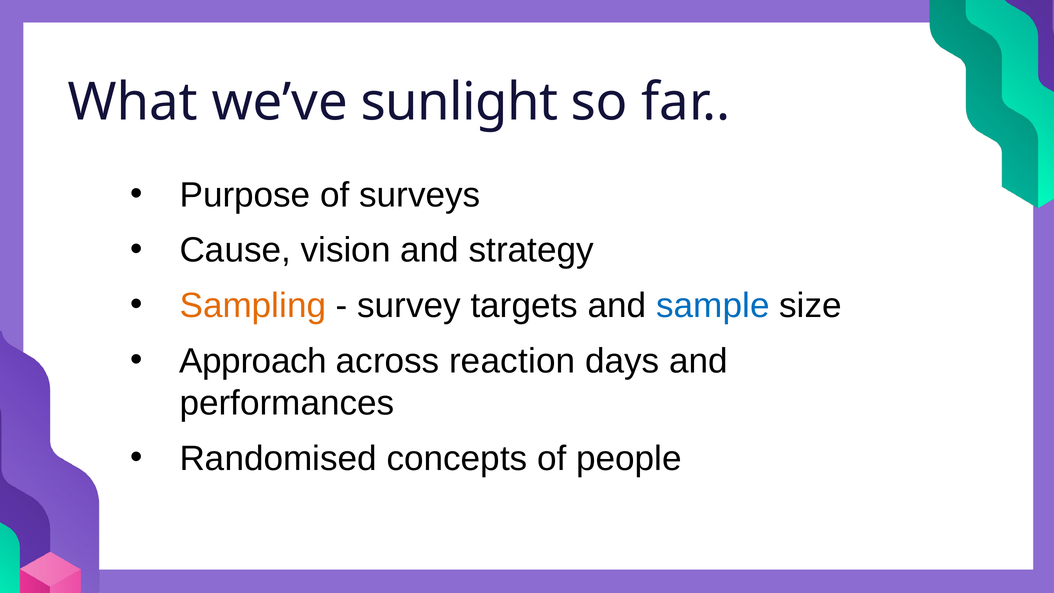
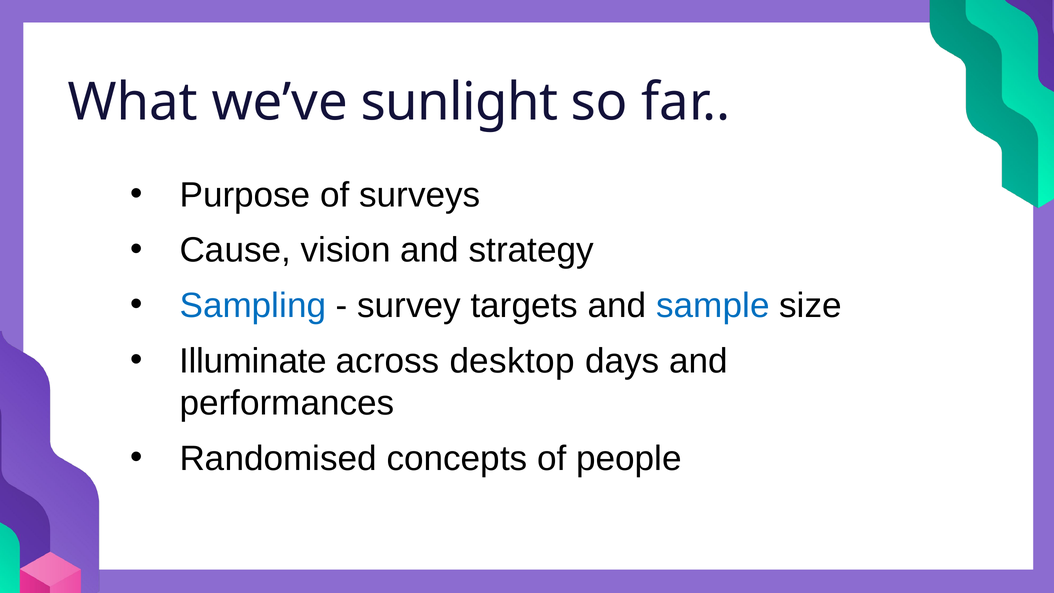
Sampling colour: orange -> blue (253, 306)
Approach: Approach -> Illuminate (253, 361)
reaction: reaction -> desktop (512, 361)
